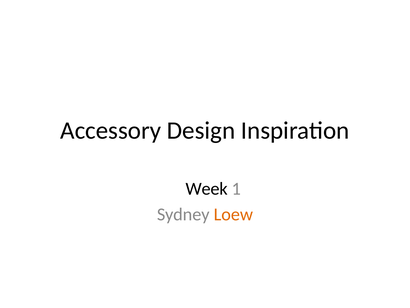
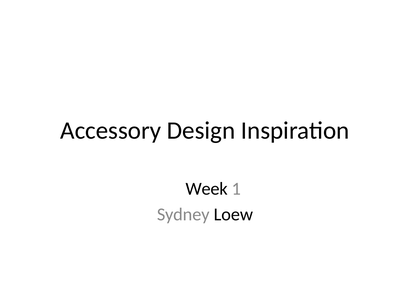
Loew colour: orange -> black (233, 214)
